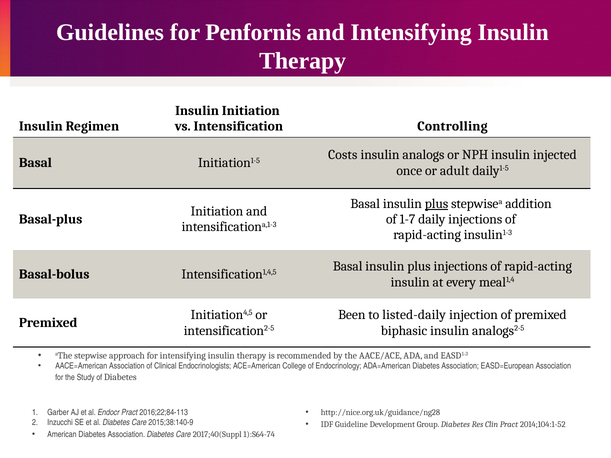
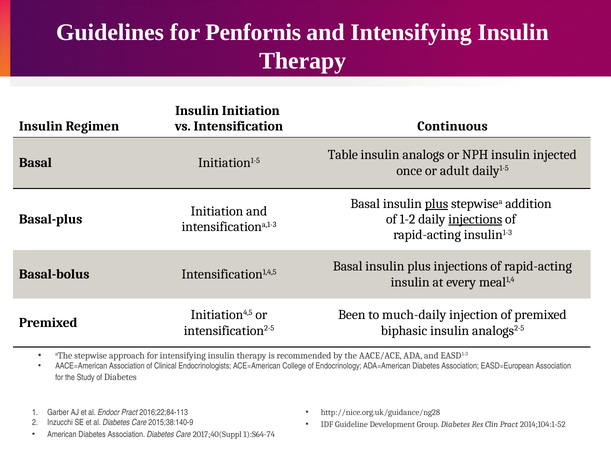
Controlling: Controlling -> Continuous (452, 126)
Costs: Costs -> Table (343, 155)
1-7: 1-7 -> 1-2 (408, 219)
injections underline: none -> present (475, 219)
listed-daily: listed-daily -> much-daily (414, 315)
